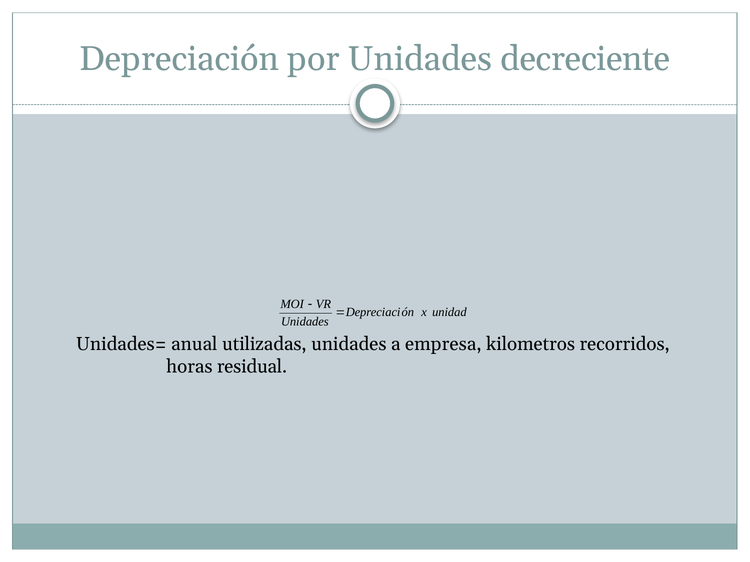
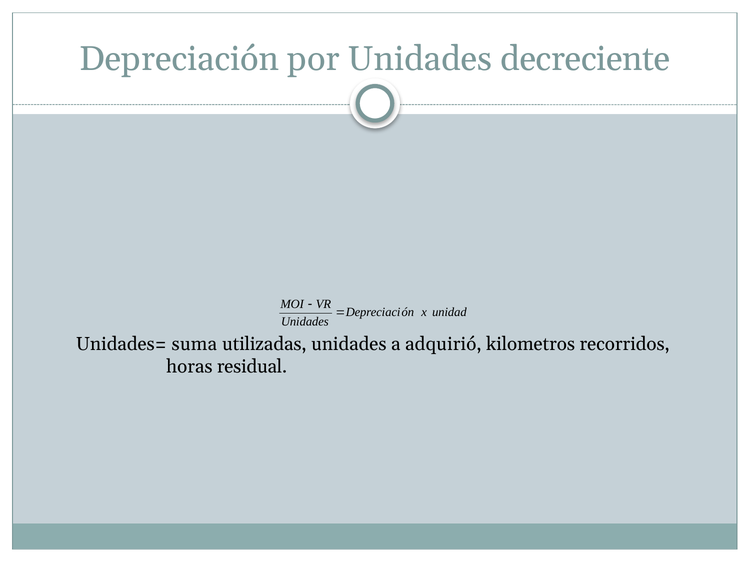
anual: anual -> suma (194, 344)
empresa: empresa -> adquirió (443, 344)
